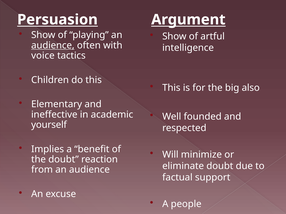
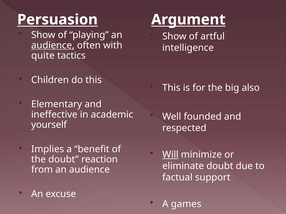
voice: voice -> quite (43, 56)
Will underline: none -> present (170, 155)
people: people -> games (186, 205)
